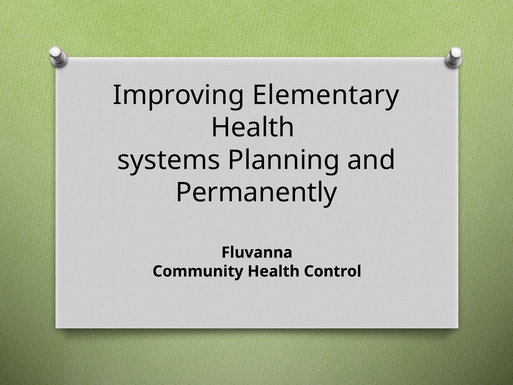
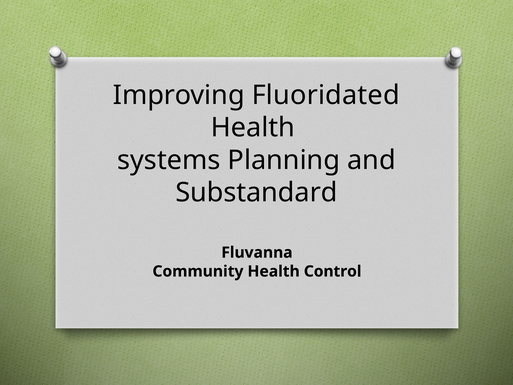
Elementary: Elementary -> Fluoridated (326, 95)
Permanently: Permanently -> Substandard (256, 193)
